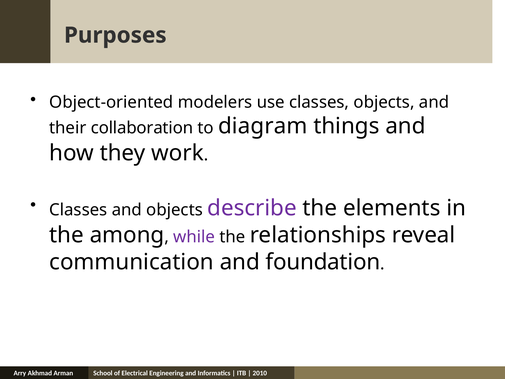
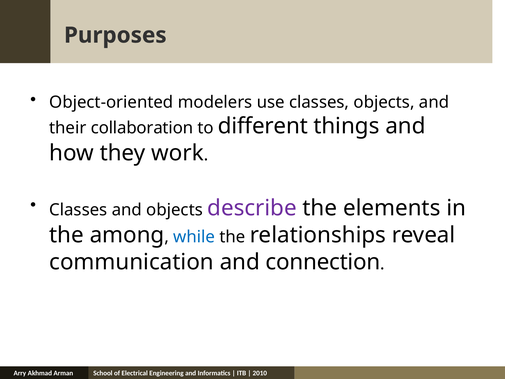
diagram: diagram -> different (263, 126)
while colour: purple -> blue (194, 237)
foundation: foundation -> connection (323, 262)
